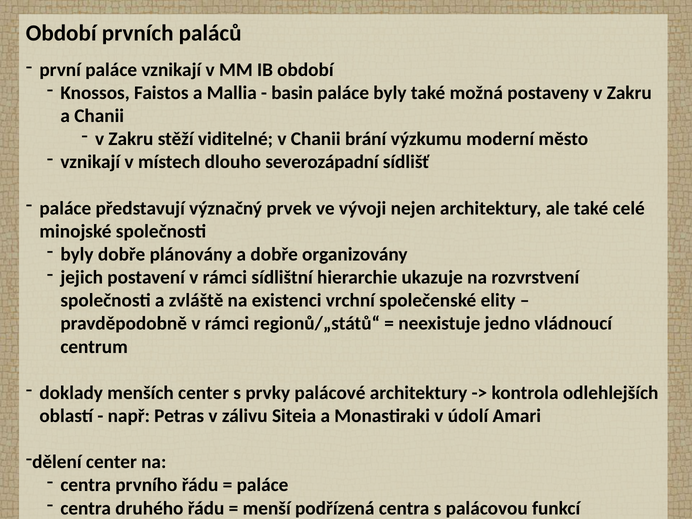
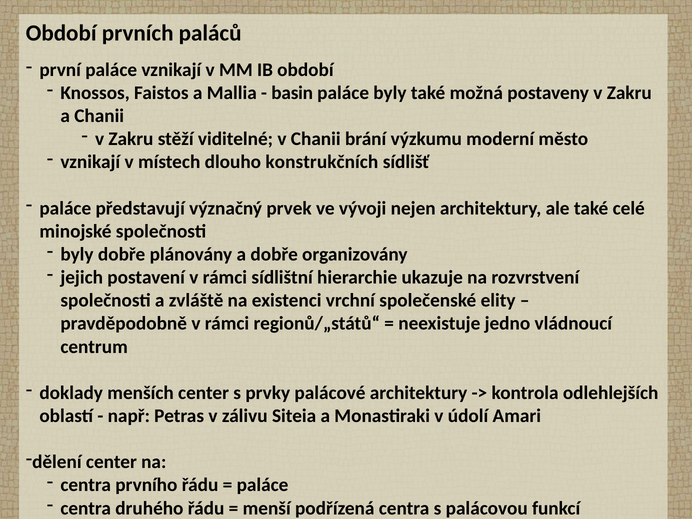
severozápadní: severozápadní -> konstrukčních (322, 162)
